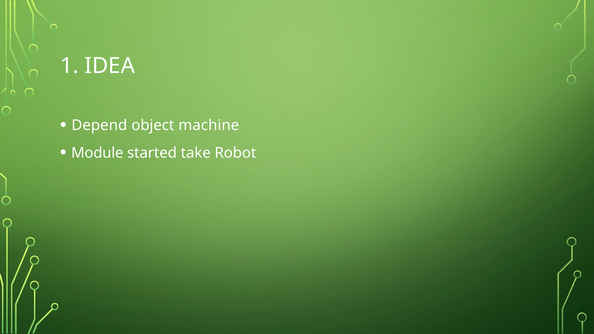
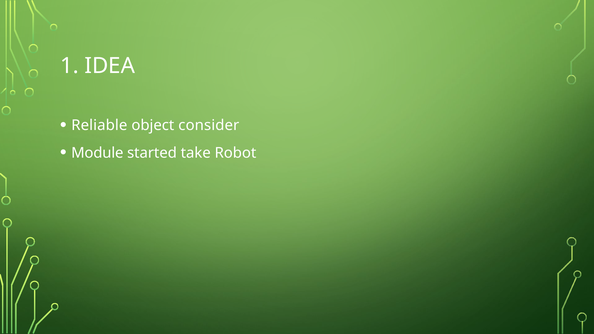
Depend: Depend -> Reliable (99, 125)
machine: machine -> consider (209, 125)
